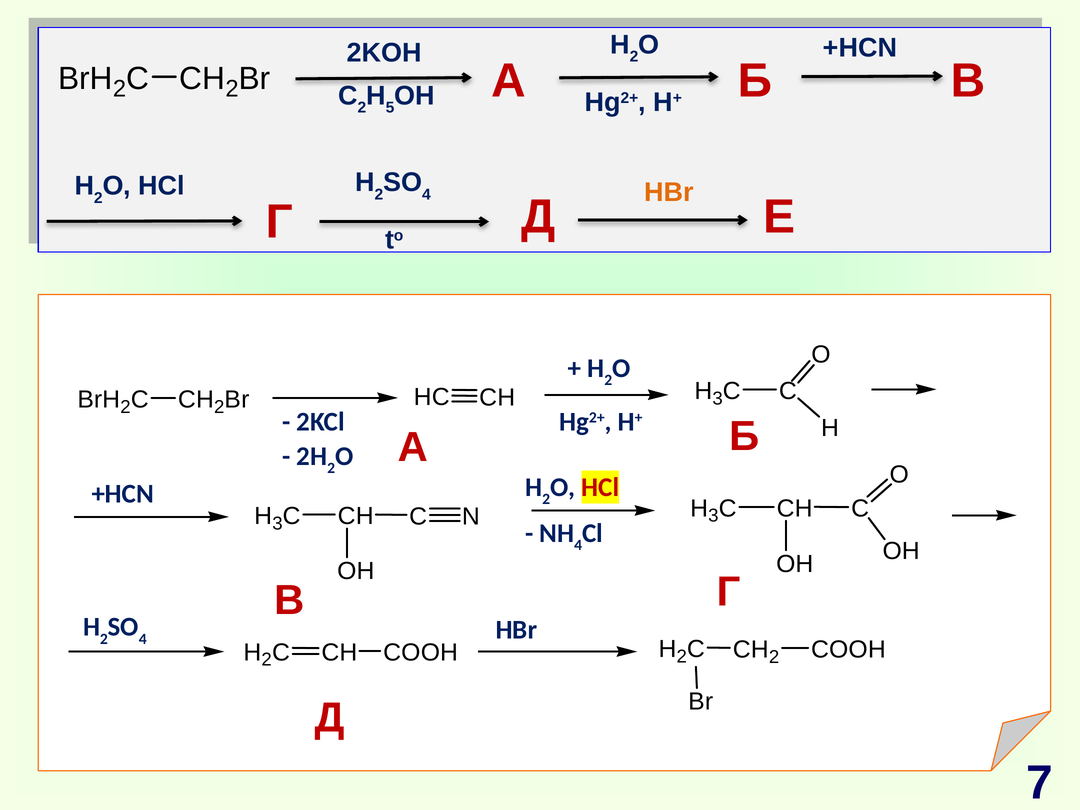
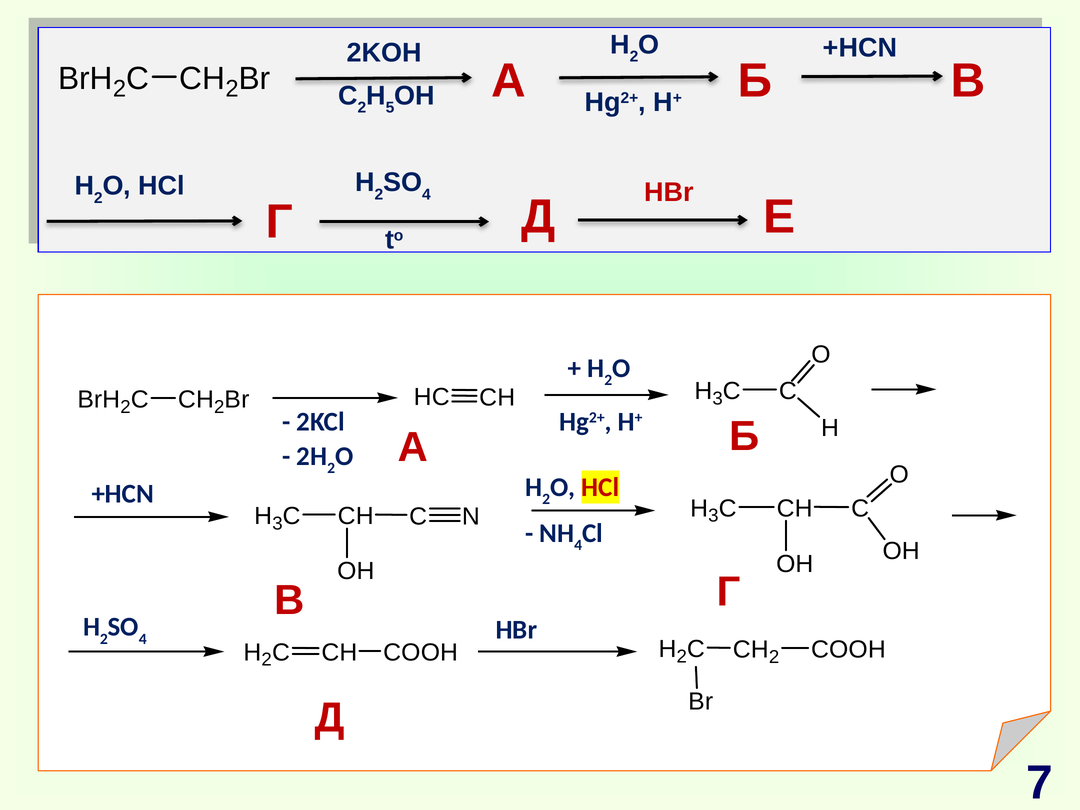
HBr colour: orange -> red (669, 192)
